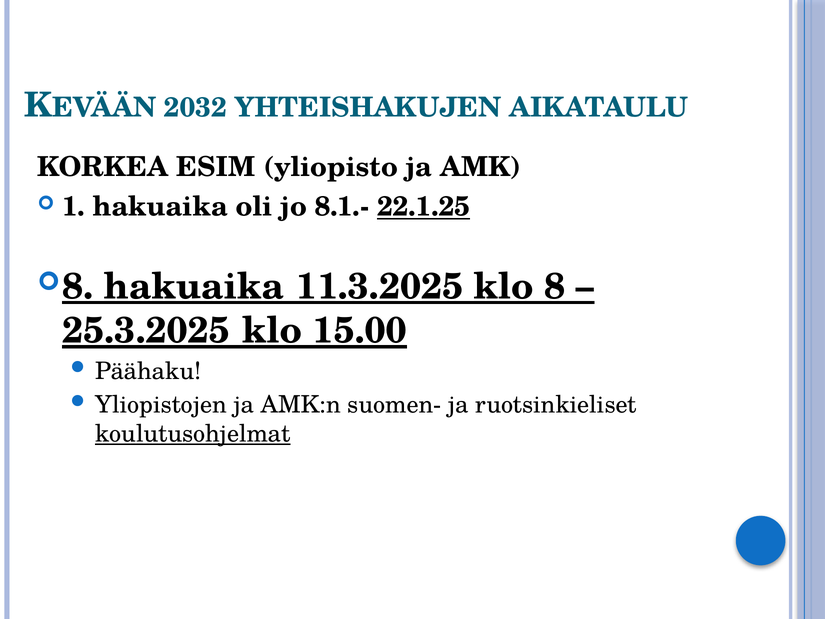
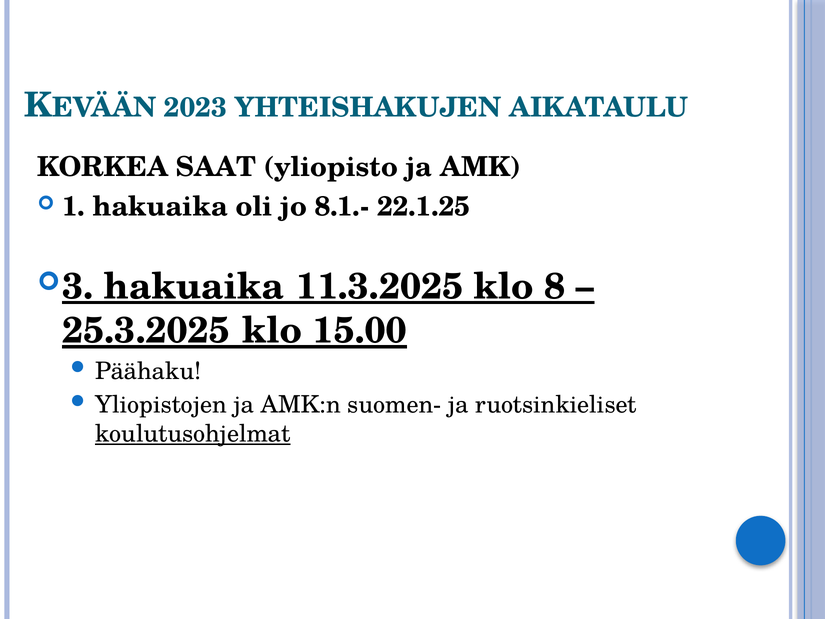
2032: 2032 -> 2023 (195, 108)
ESIM: ESIM -> SAAT (216, 167)
22.1.25 underline: present -> none (424, 207)
8: 8 -> 3 (78, 287)
